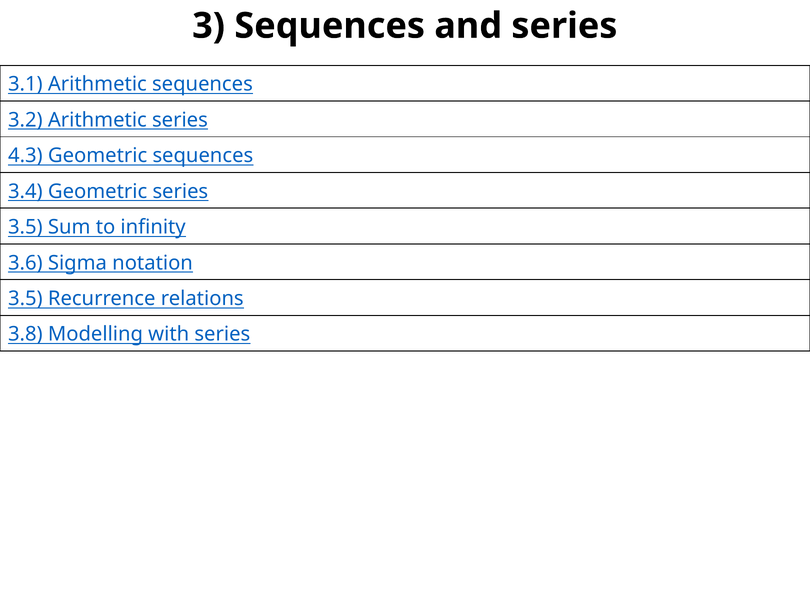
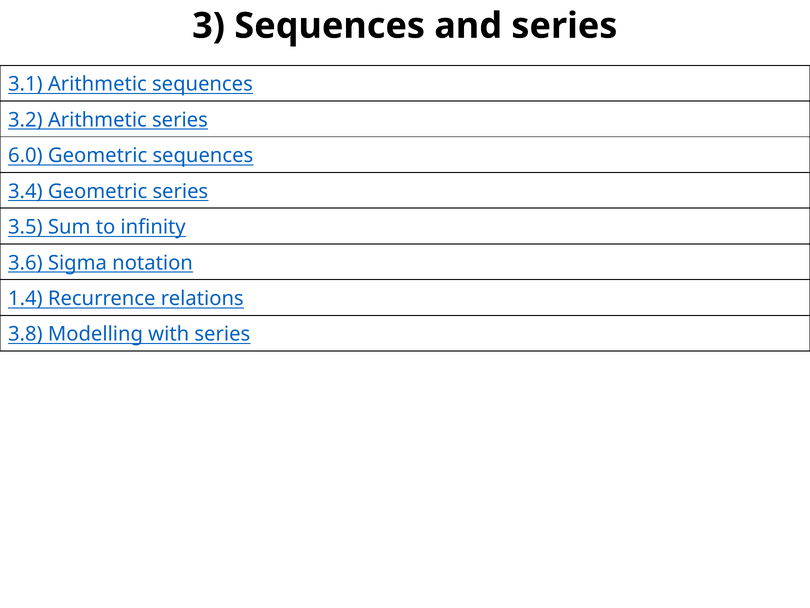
4.3: 4.3 -> 6.0 (25, 156)
3.5: 3.5 -> 1.4 (25, 298)
